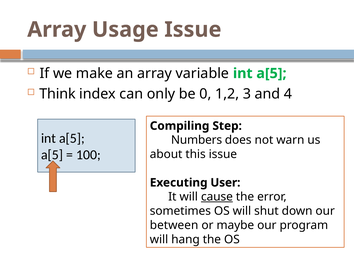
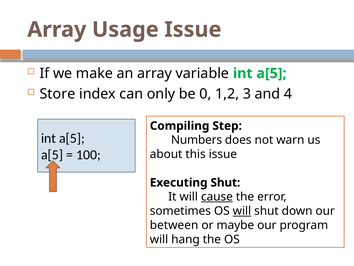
Think: Think -> Store (57, 94)
Executing User: User -> Shut (225, 182)
will underline: none -> present (242, 211)
